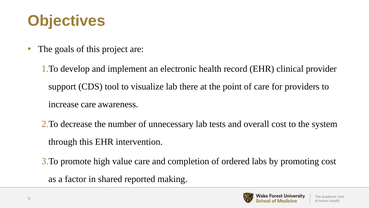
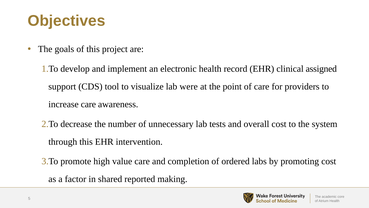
provider: provider -> assigned (321, 69)
there: there -> were (189, 86)
